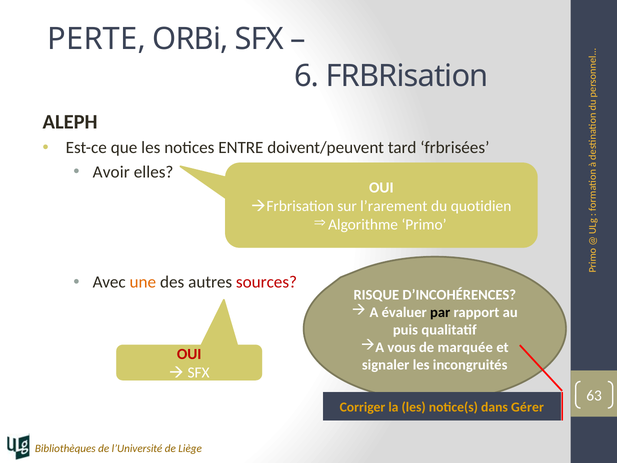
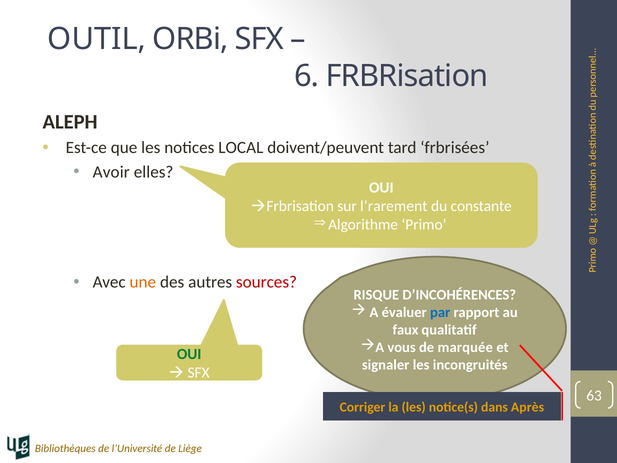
PERTE: PERTE -> OUTIL (97, 39)
ENTRE: ENTRE -> LOCAL (241, 148)
quotidien: quotidien -> constante (481, 206)
par colour: black -> blue (440, 312)
puis: puis -> faux (406, 330)
OUI colour: red -> green (189, 354)
Gérer: Gérer -> Après (528, 407)
